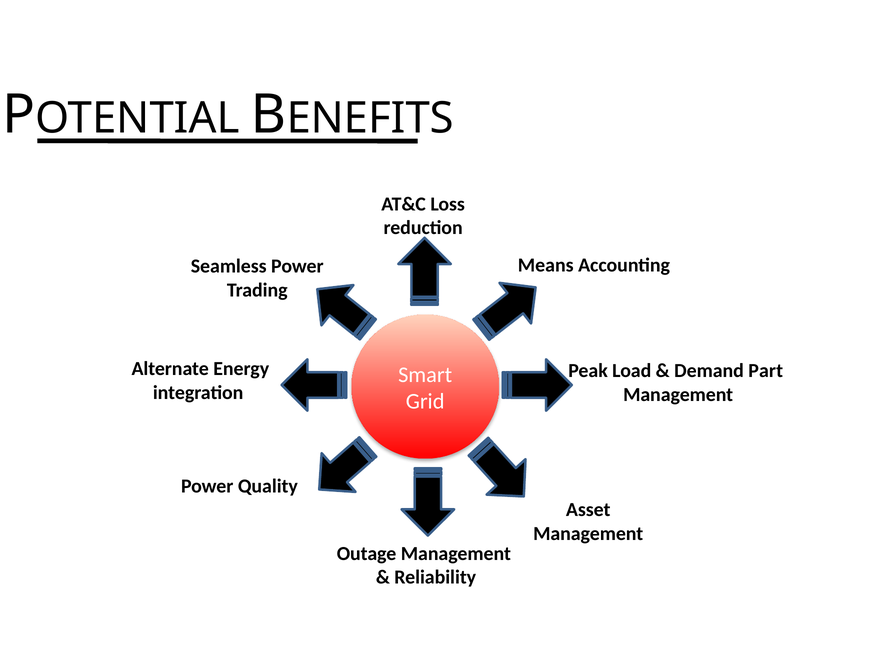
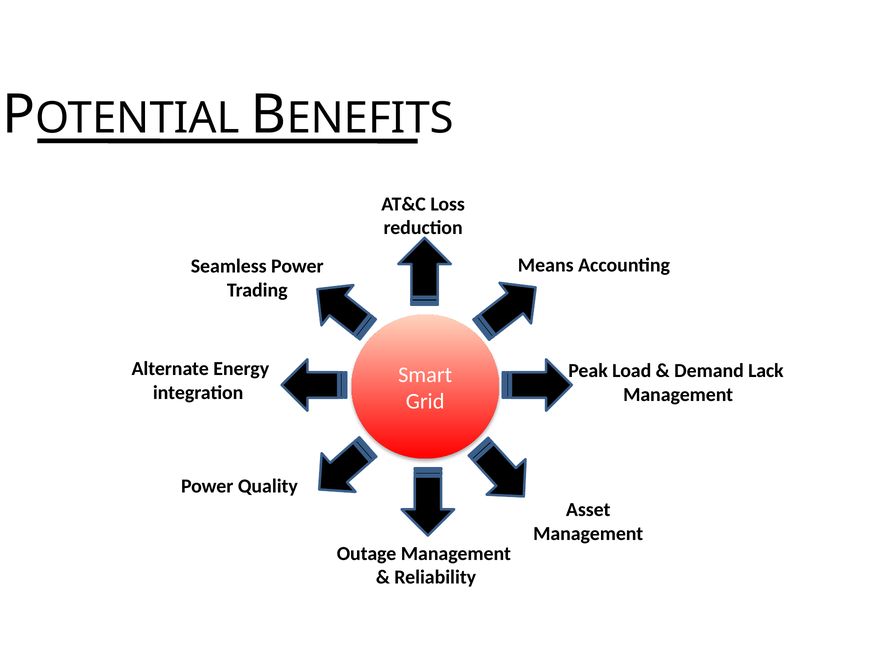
Part: Part -> Lack (766, 371)
